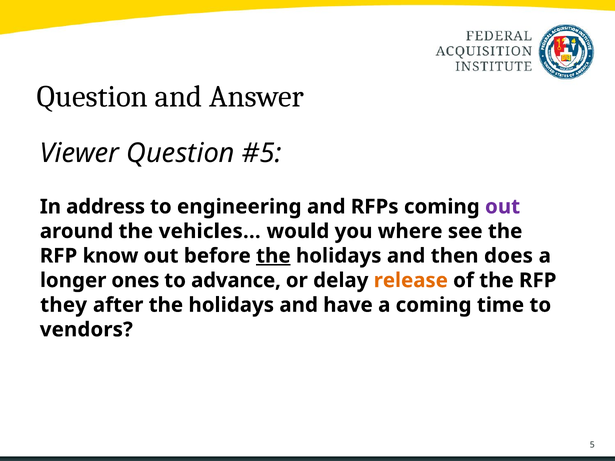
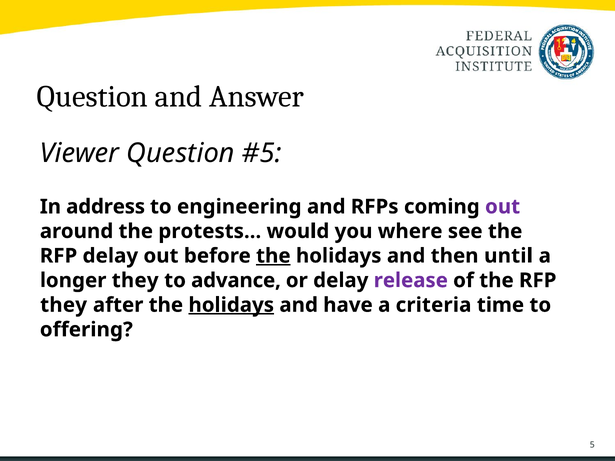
vehicles: vehicles -> protests (210, 231)
RFP know: know -> delay (110, 256)
does: does -> until (508, 256)
longer ones: ones -> they (135, 281)
release colour: orange -> purple (411, 281)
holidays underline: none -> present (231, 305)
a coming: coming -> criteria (434, 305)
vendors: vendors -> offering (86, 330)
